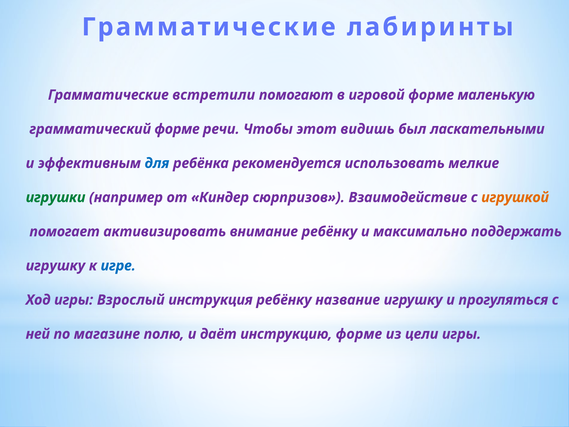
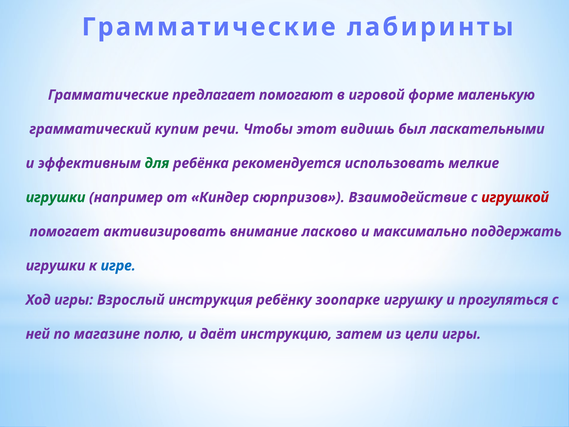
встретили: встретили -> предлагает (214, 95)
грамматический форме: форме -> купим (177, 129)
для colour: blue -> green (157, 163)
игрушкой colour: orange -> red (515, 197)
внимание ребёнку: ребёнку -> ласково (329, 231)
игрушку: игрушку -> игрушки (56, 266)
название: название -> зоопарке (348, 300)
инструкцию форме: форме -> затем (359, 334)
